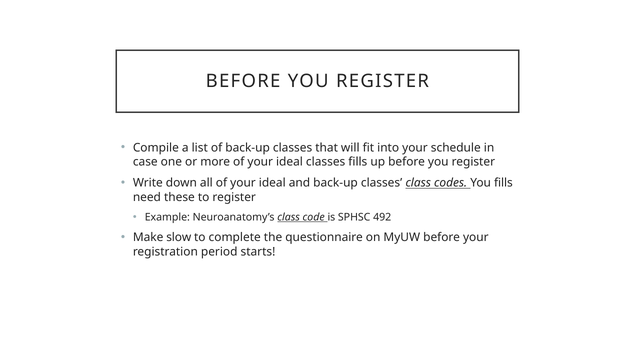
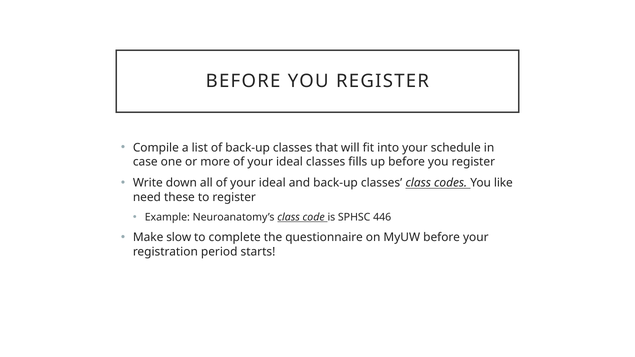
You fills: fills -> like (503, 183)
492: 492 -> 446 (382, 217)
